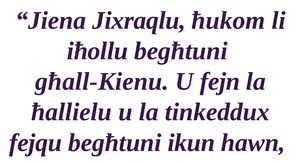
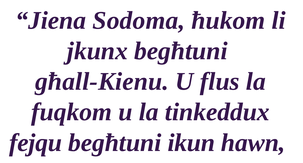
Jixraqlu: Jixraqlu -> Sodoma (139, 20)
iħollu: iħollu -> jkunx (97, 51)
fejn: fejn -> flus (220, 82)
ħallielu: ħallielu -> fuqkom (72, 112)
